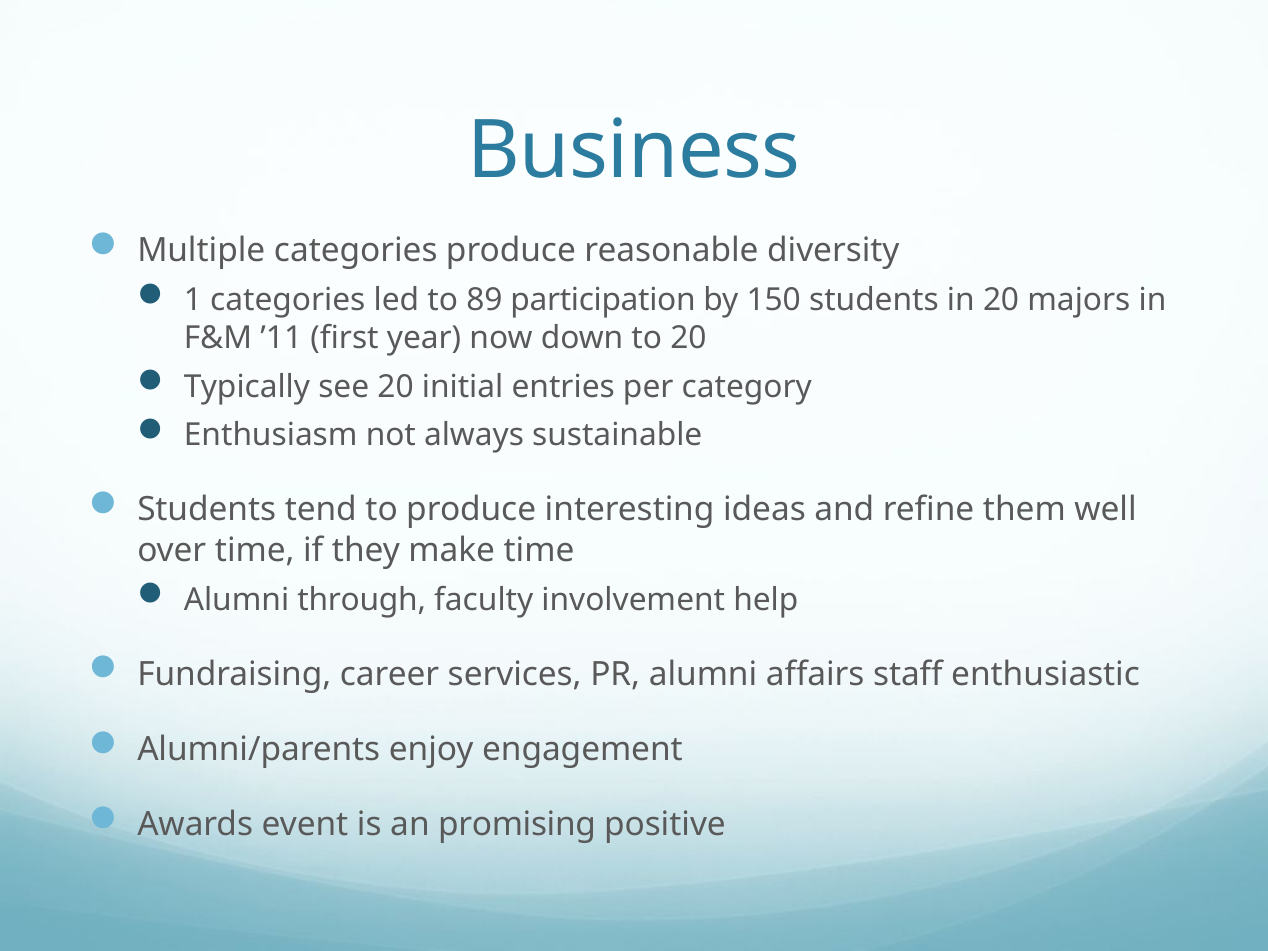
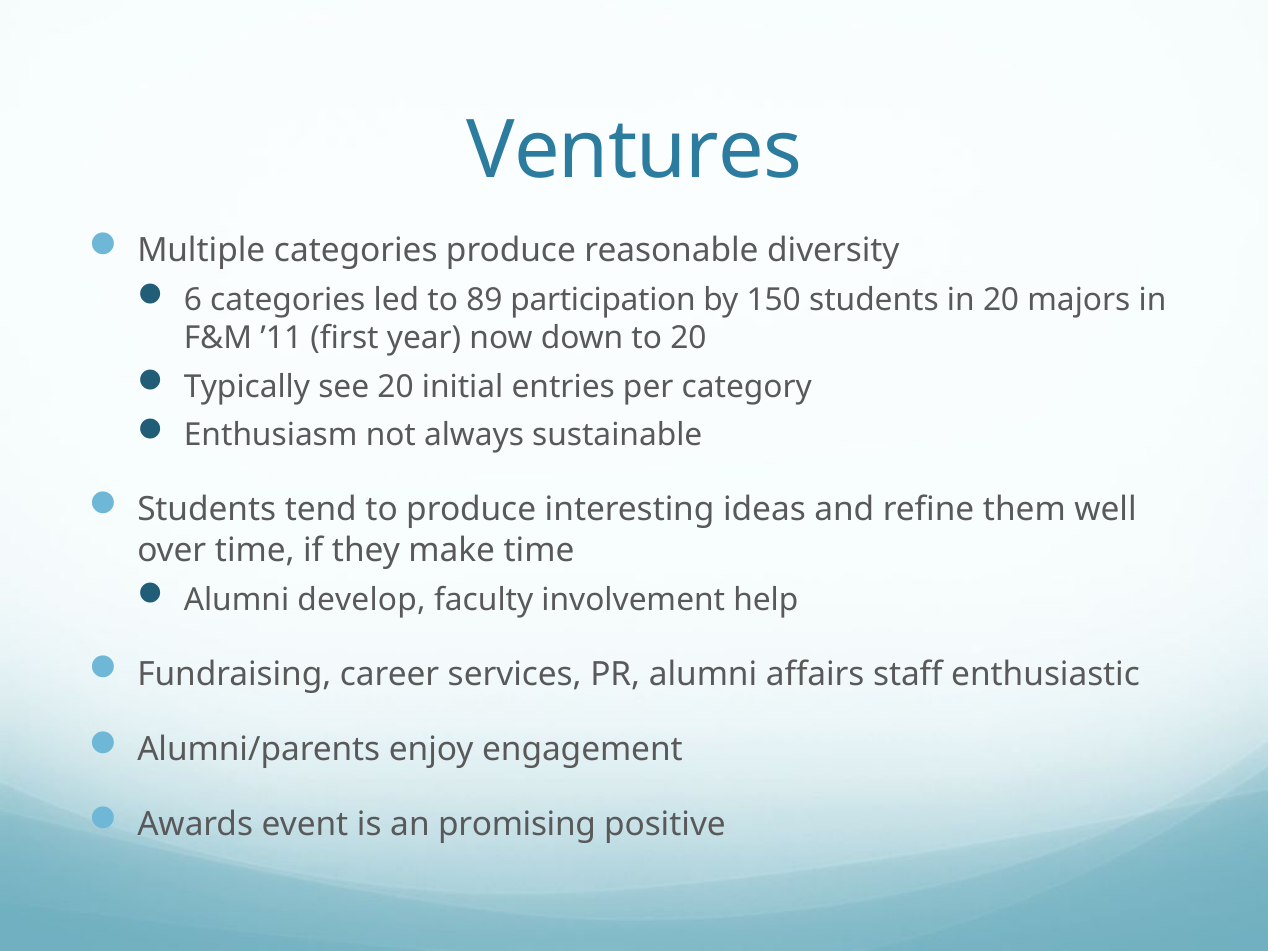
Business: Business -> Ventures (634, 151)
1: 1 -> 6 (193, 300)
through: through -> develop (361, 600)
